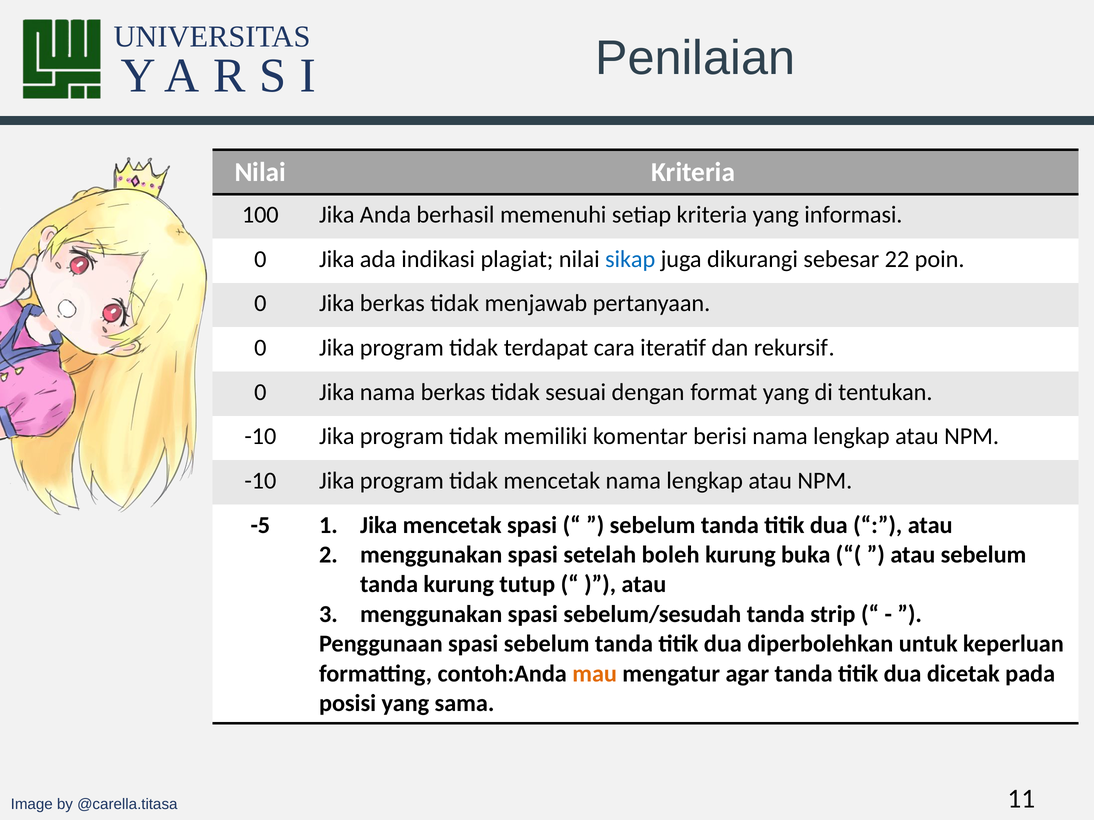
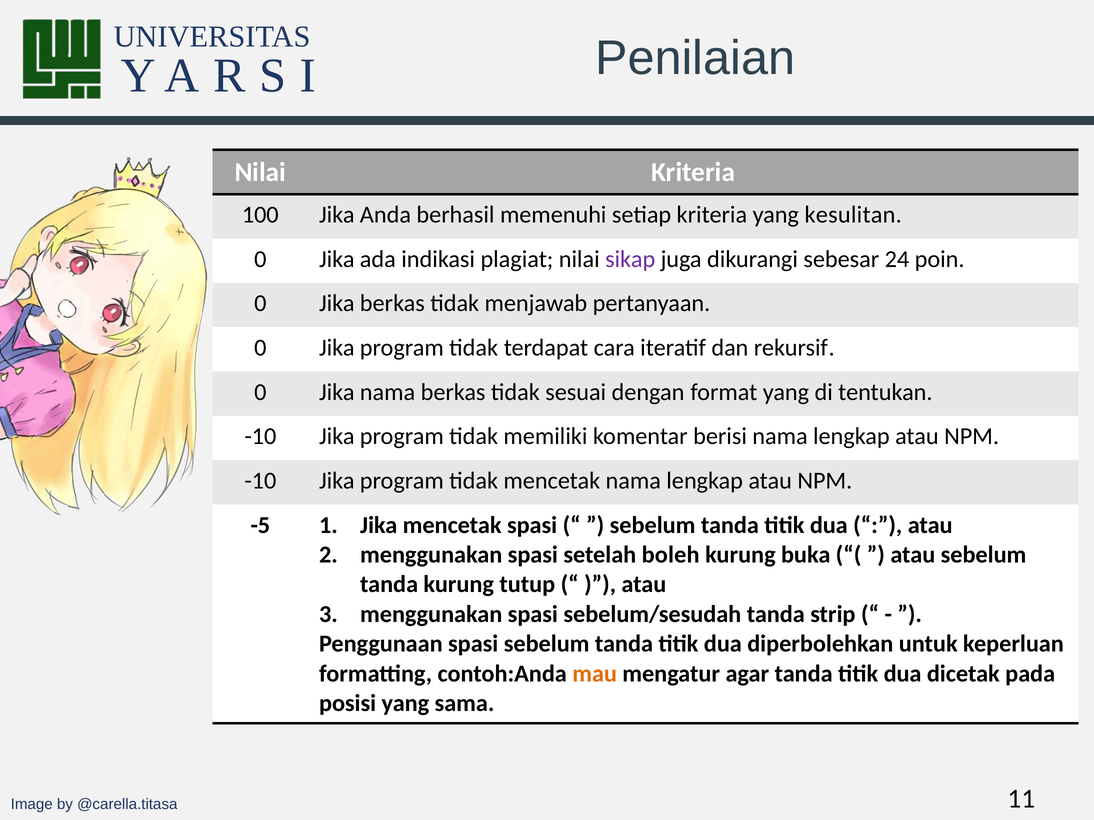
informasi: informasi -> kesulitan (853, 215)
sikap colour: blue -> purple (630, 259)
22: 22 -> 24 (897, 259)
